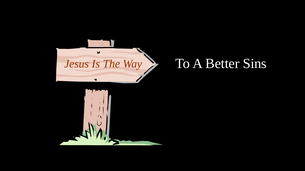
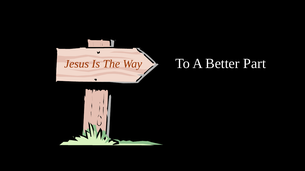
Sins: Sins -> Part (255, 64)
